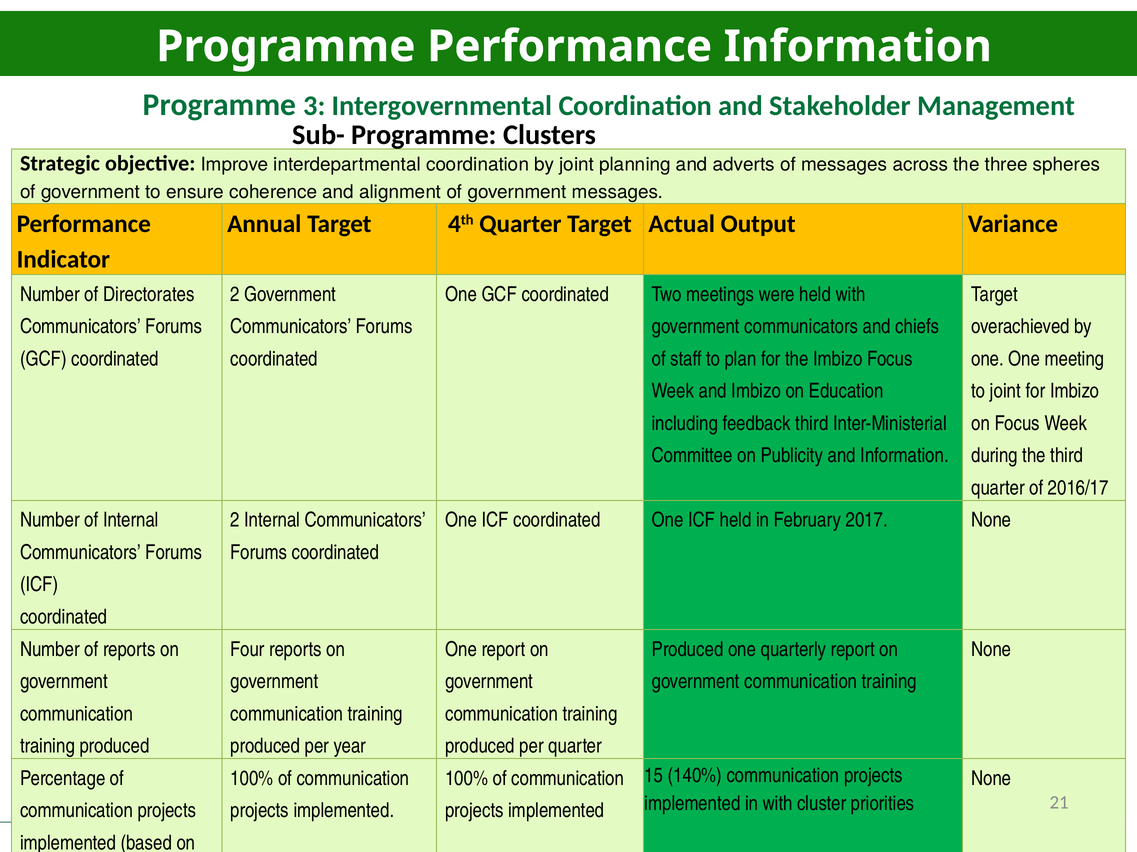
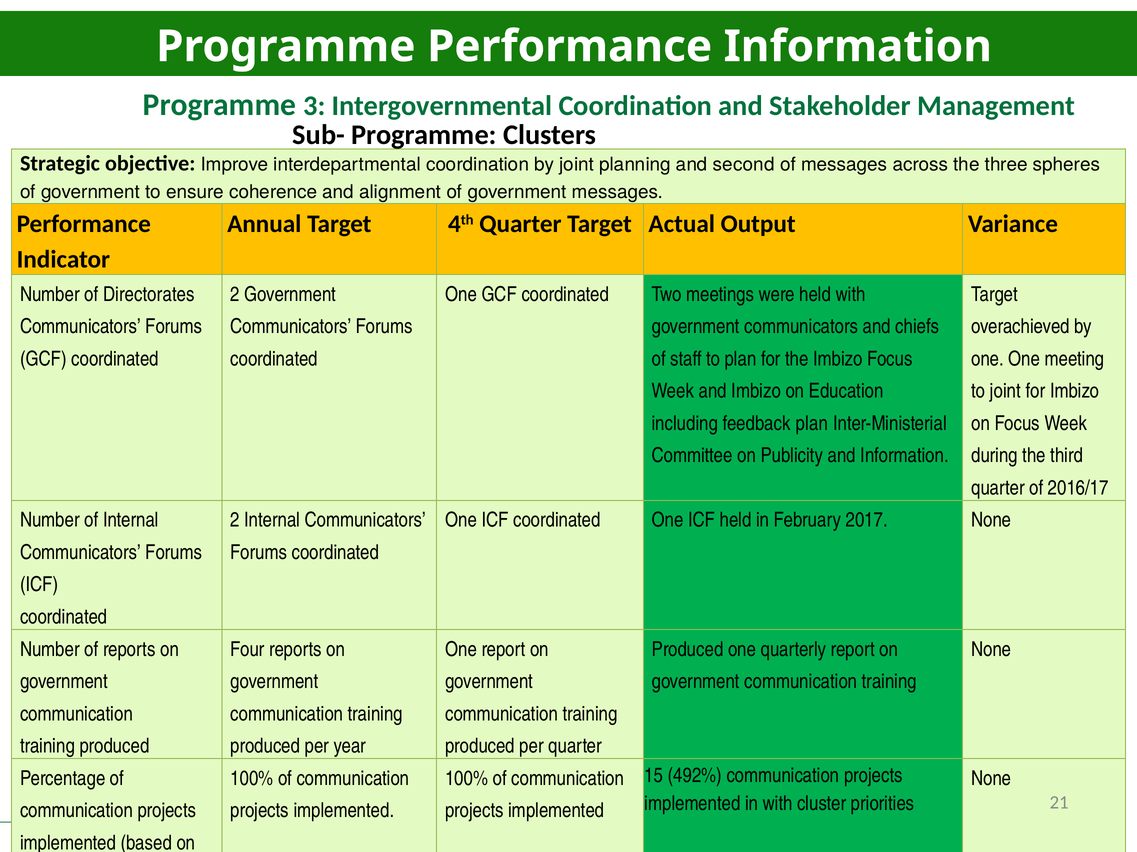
adverts: adverts -> second (744, 165)
feedback third: third -> plan (812, 424)
140%: 140% -> 492% (695, 776)
